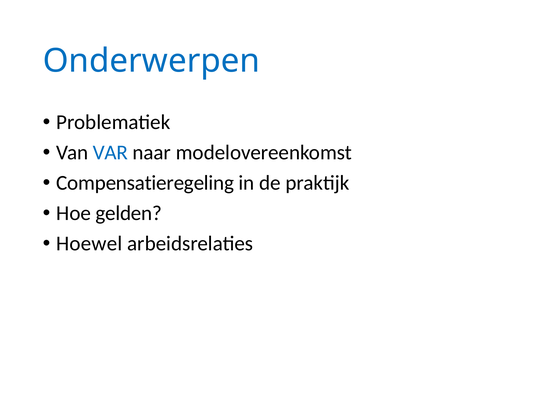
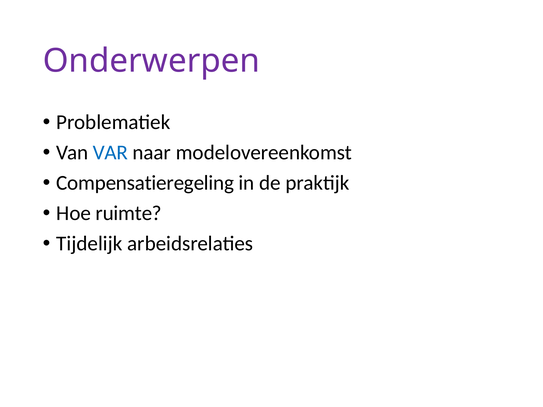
Onderwerpen colour: blue -> purple (151, 61)
gelden: gelden -> ruimte (129, 213)
Hoewel: Hoewel -> Tijdelijk (89, 244)
